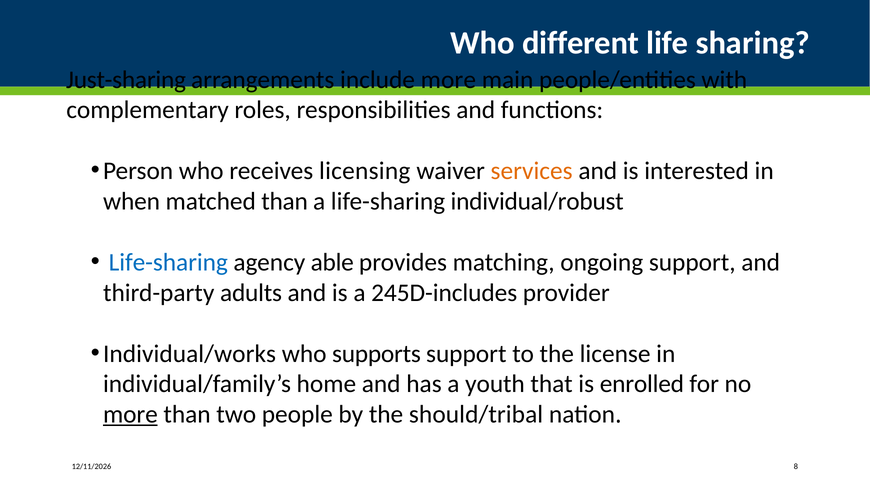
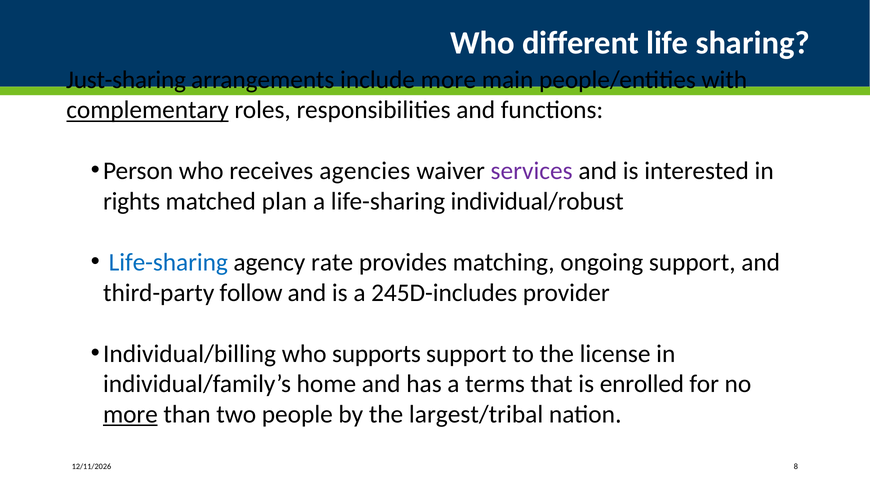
complementary underline: none -> present (148, 110)
licensing: licensing -> agencies (365, 171)
services colour: orange -> purple (532, 171)
when: when -> rights (132, 202)
matched than: than -> plan (284, 202)
able: able -> rate (332, 263)
adults: adults -> follow (251, 293)
Individual/works: Individual/works -> Individual/billing (190, 354)
youth: youth -> terms (495, 384)
should/tribal: should/tribal -> largest/tribal (476, 415)
